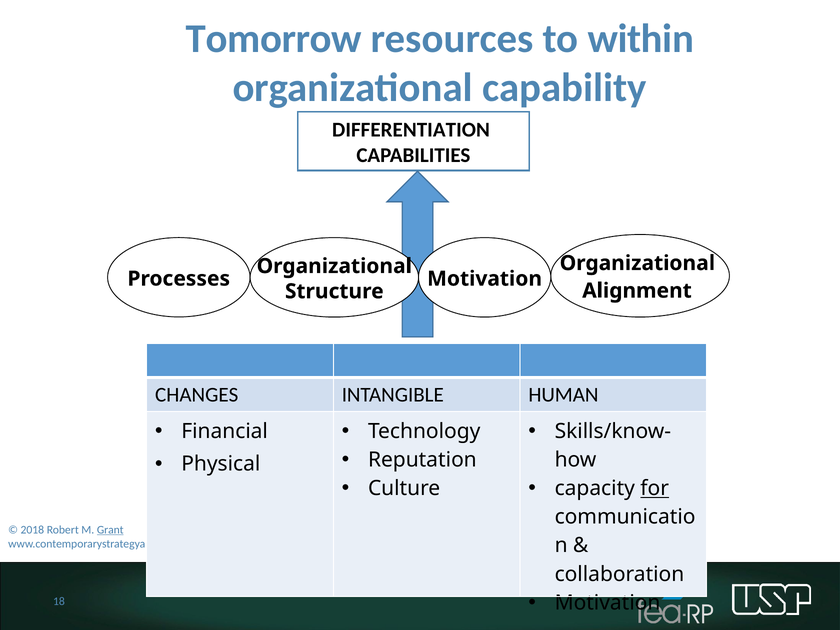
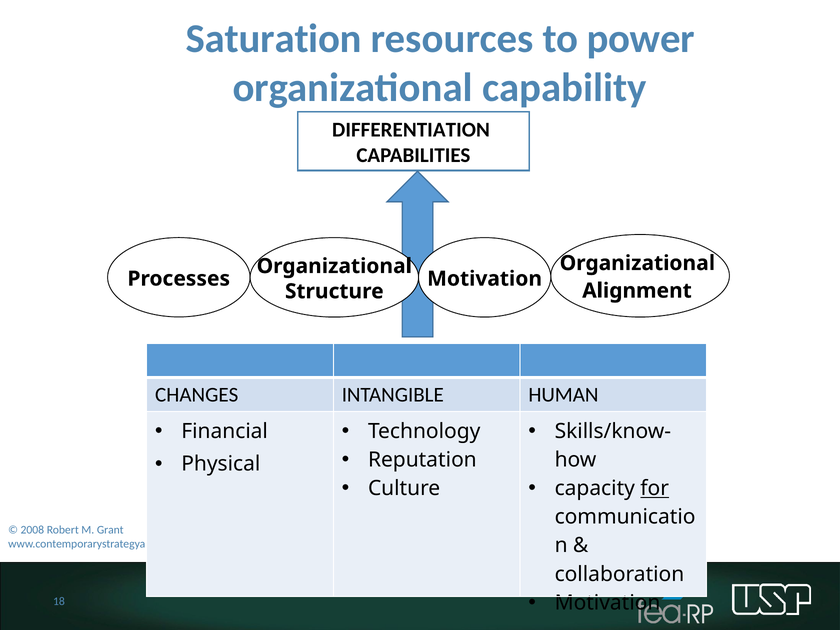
Tomorrow: Tomorrow -> Saturation (274, 39)
within: within -> power (641, 39)
2018: 2018 -> 2008 (32, 530)
Grant underline: present -> none (110, 530)
